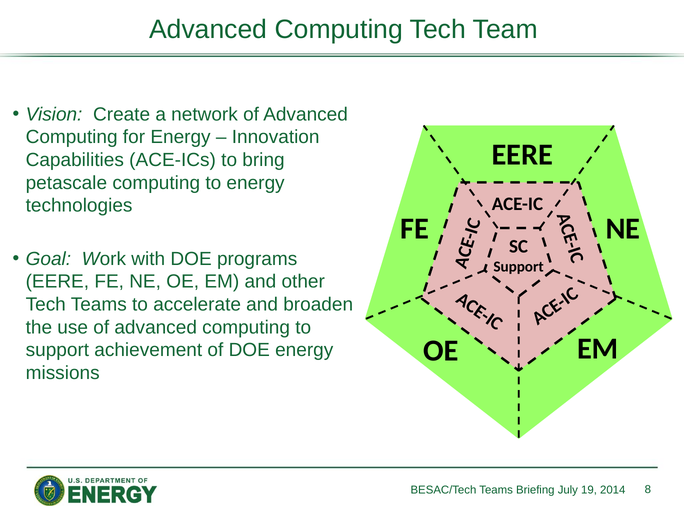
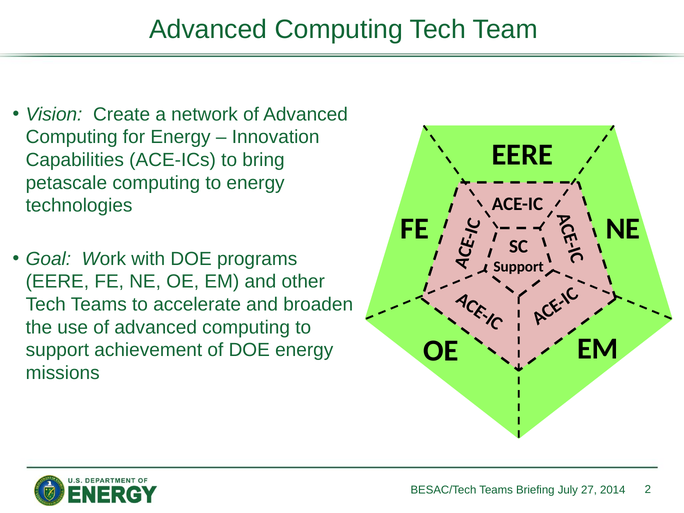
19: 19 -> 27 (589, 490)
8: 8 -> 2 (648, 490)
